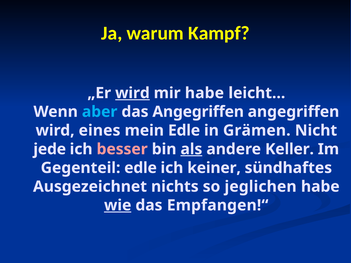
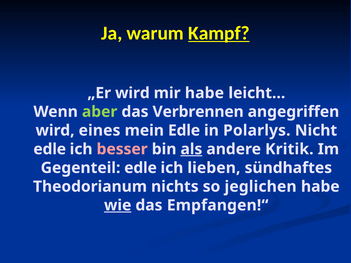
Kampf underline: none -> present (219, 33)
wird underline: present -> none (132, 93)
aber colour: light blue -> light green (100, 112)
das Angegriffen: Angegriffen -> Verbrennen (198, 112)
Grämen: Grämen -> Polarlys (257, 131)
jede: jede -> edle (50, 149)
Keller: Keller -> Kritik (289, 149)
keiner: keiner -> lieben (214, 168)
Ausgezeichnet: Ausgezeichnet -> Theodorianum (90, 187)
